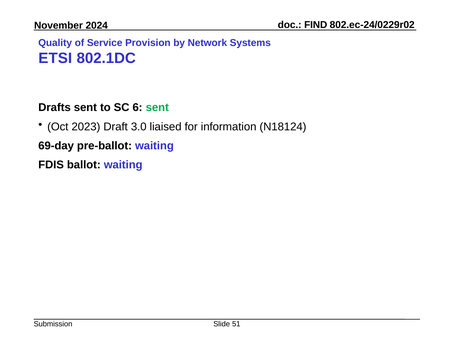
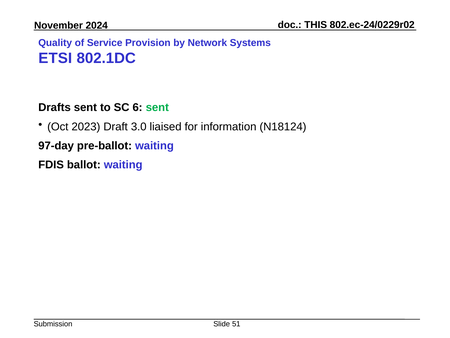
FIND: FIND -> THIS (316, 25)
69-day: 69-day -> 97-day (56, 146)
